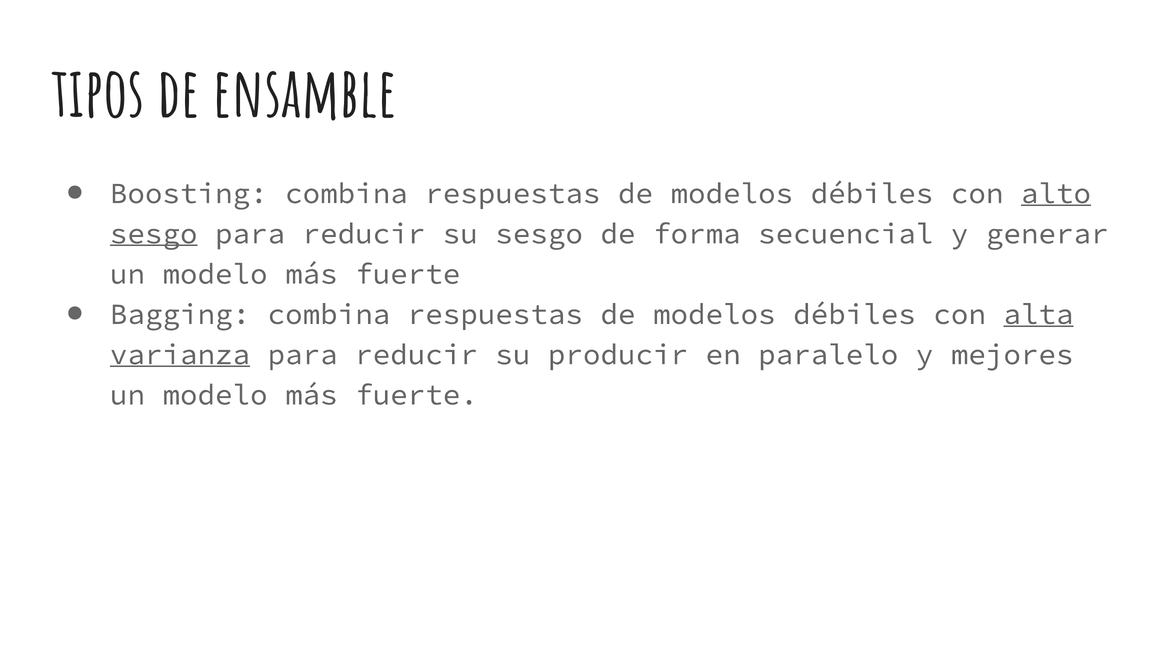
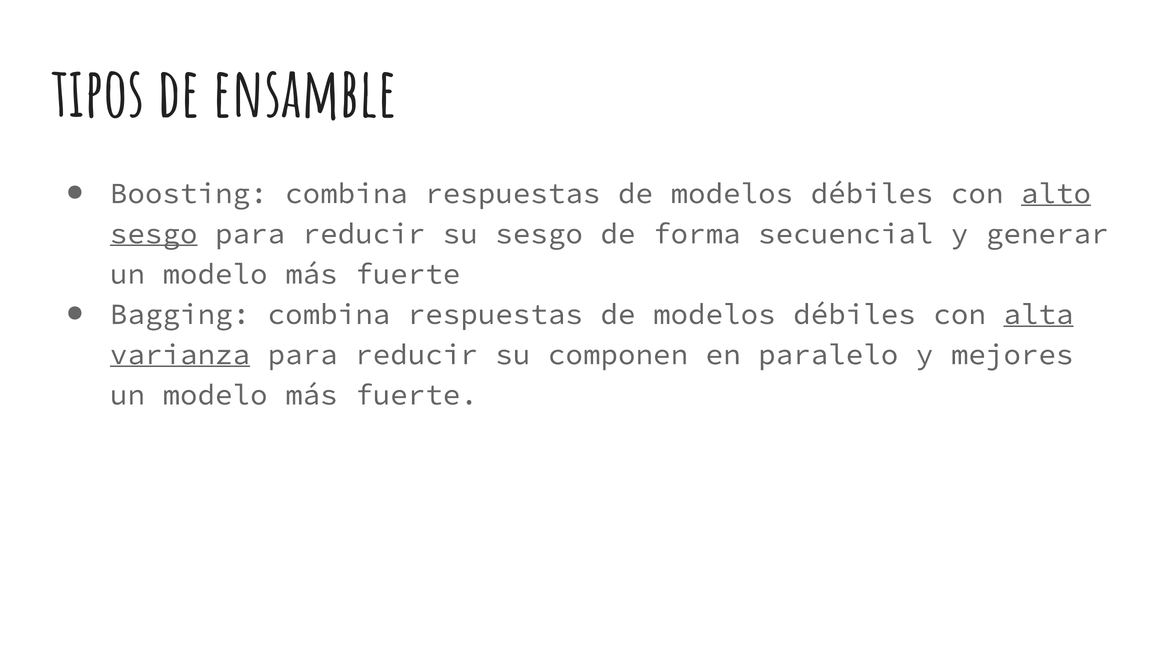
producir: producir -> componen (618, 355)
